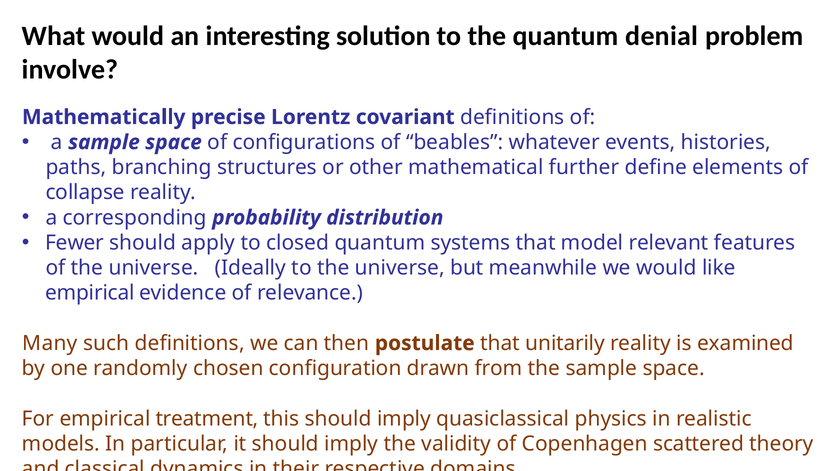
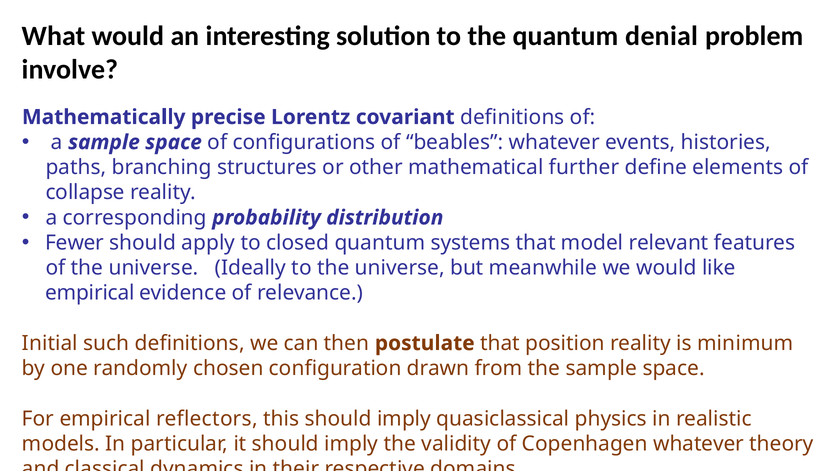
Many: Many -> Initial (50, 344)
unitarily: unitarily -> position (565, 344)
examined: examined -> minimum (745, 344)
treatment: treatment -> reflectors (207, 419)
Copenhagen scattered: scattered -> whatever (699, 444)
